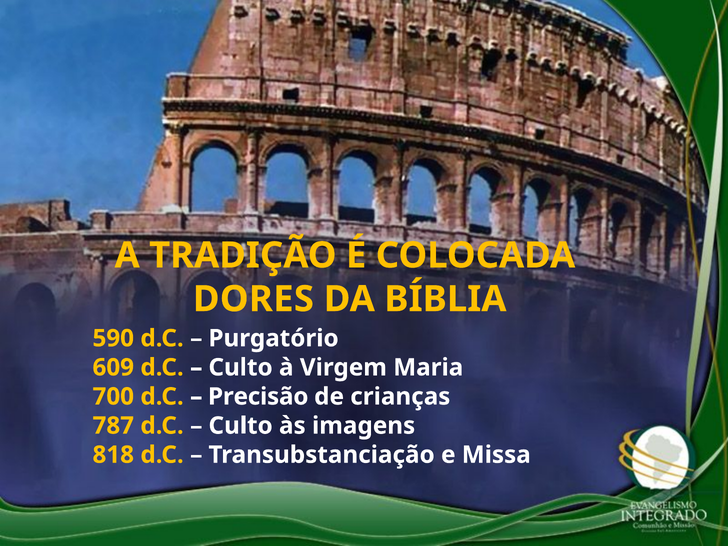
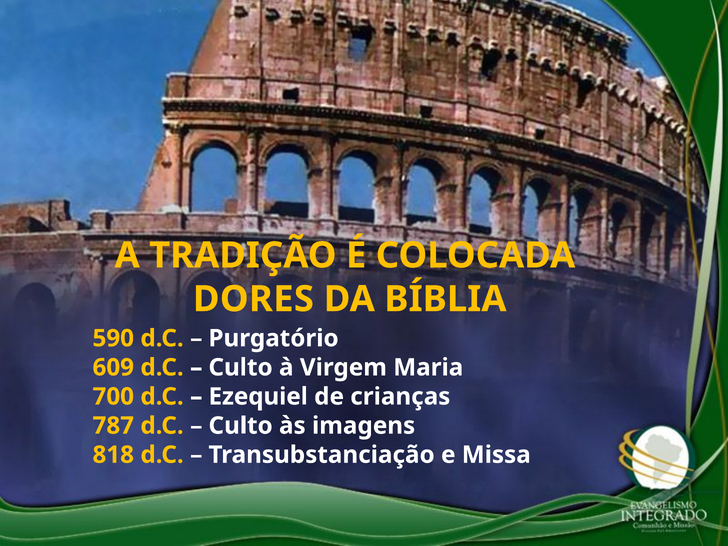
Precisão: Precisão -> Ezequiel (258, 397)
